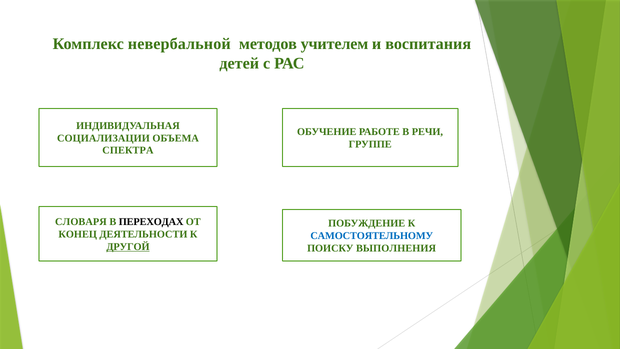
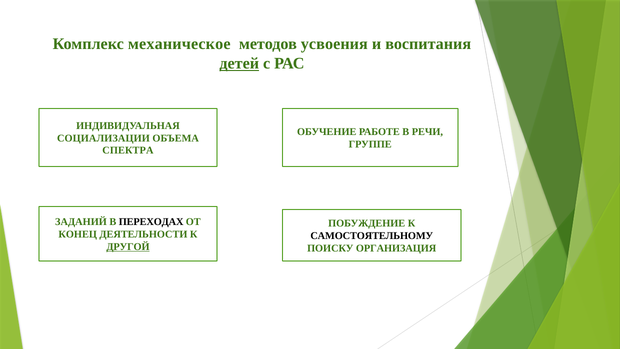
невербальной: невербальной -> механическое (179, 44)
учителем: учителем -> усвоения (334, 44)
детей underline: none -> present (239, 63)
СЛОВАРЯ: СЛОВАРЯ -> ЗАДАНИЙ (81, 222)
САМОСТОЯТЕЛЬНОМУ colour: blue -> black (372, 236)
ВЫПОЛНЕНИЯ: ВЫПОЛНЕНИЯ -> ОРГАНИЗАЦИЯ (396, 248)
